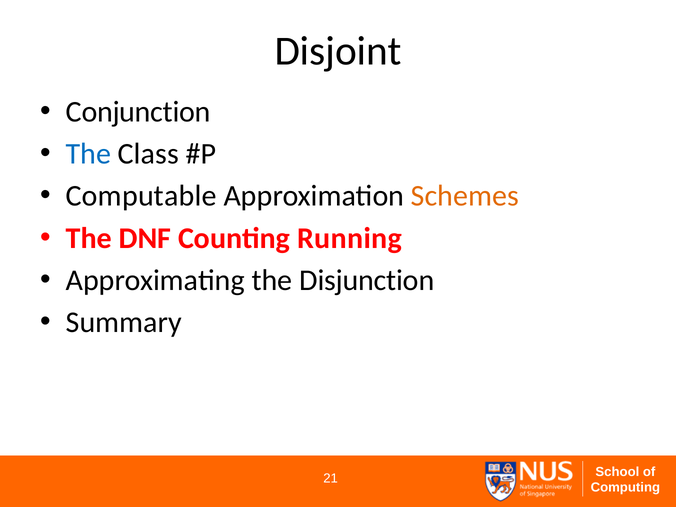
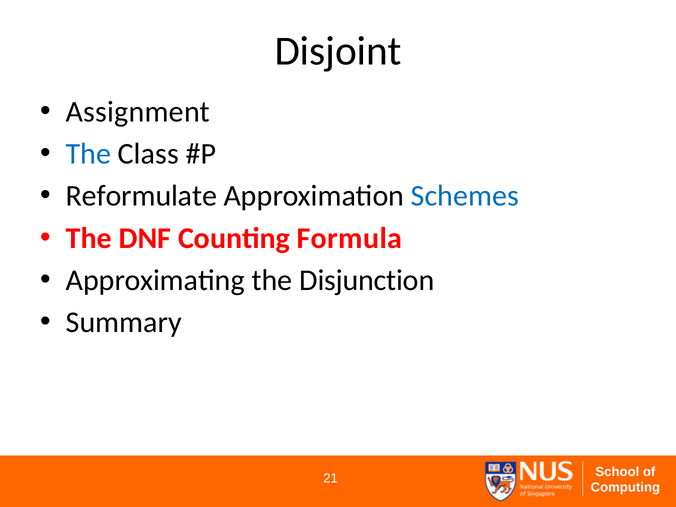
Conjunction: Conjunction -> Assignment (138, 112)
Computable: Computable -> Reformulate (141, 196)
Schemes colour: orange -> blue (465, 196)
Running: Running -> Formula (349, 238)
